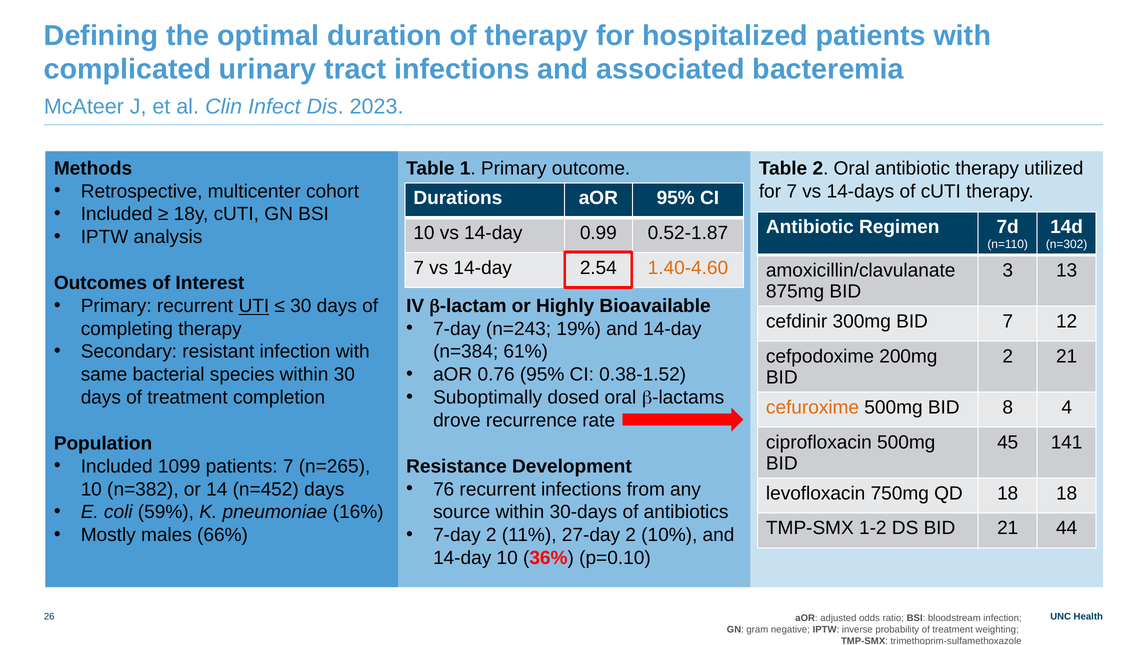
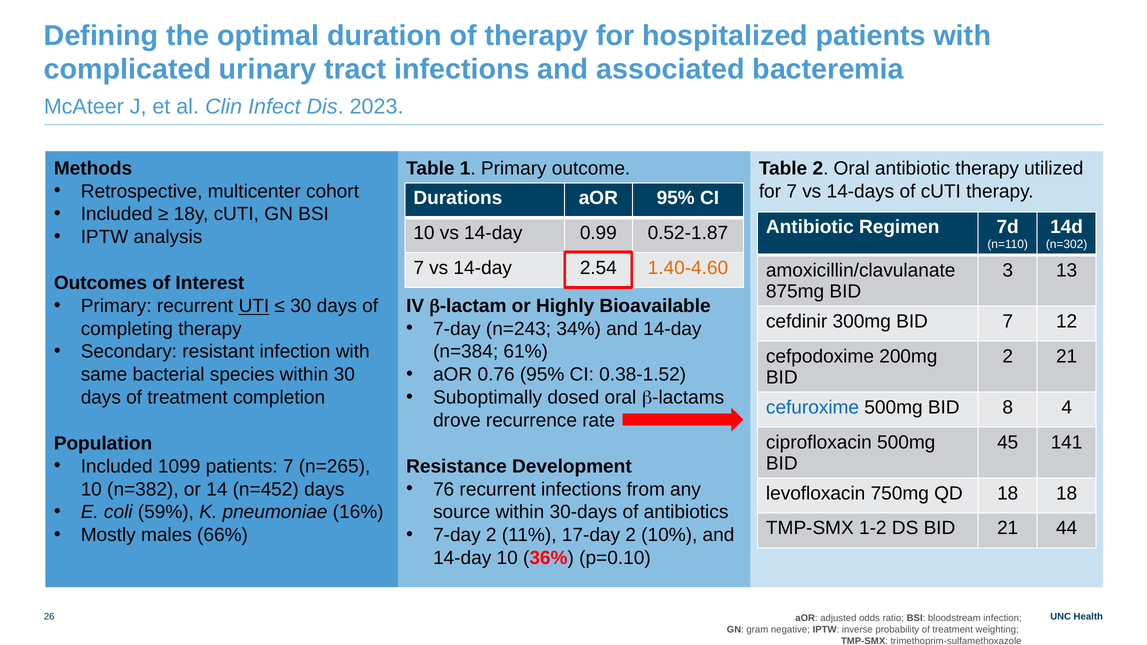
19%: 19% -> 34% (579, 329)
cefuroxime colour: orange -> blue (813, 407)
27-day: 27-day -> 17-day (591, 535)
